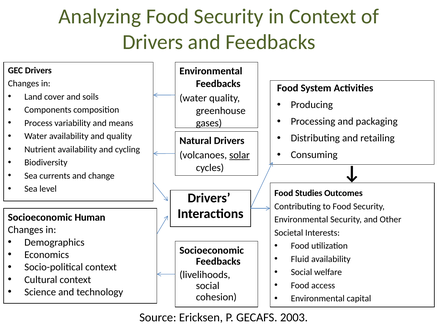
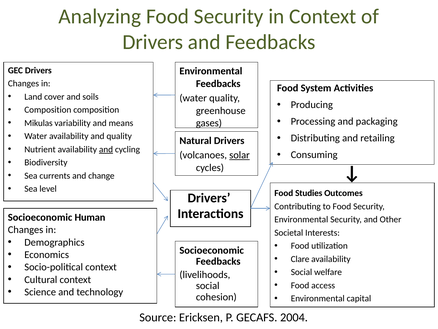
Components: Components -> Composition (48, 110)
Process: Process -> Mikulas (38, 123)
and underline: none -> present (106, 149)
Fluid: Fluid -> Clare (300, 259)
2003: 2003 -> 2004 (294, 317)
